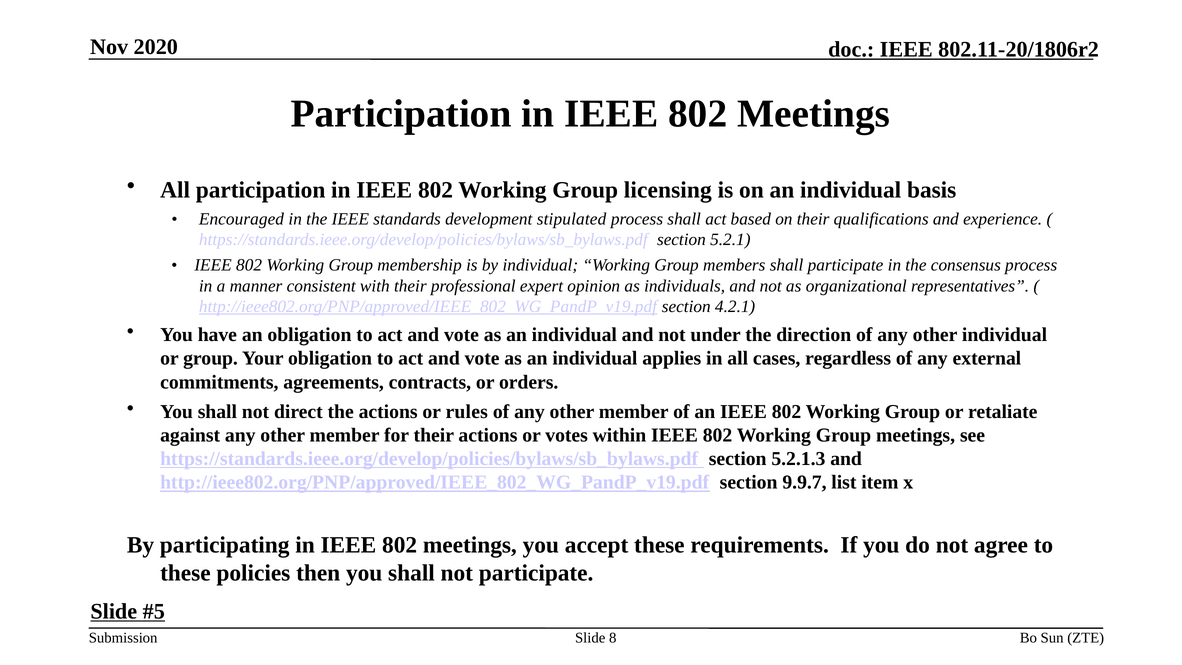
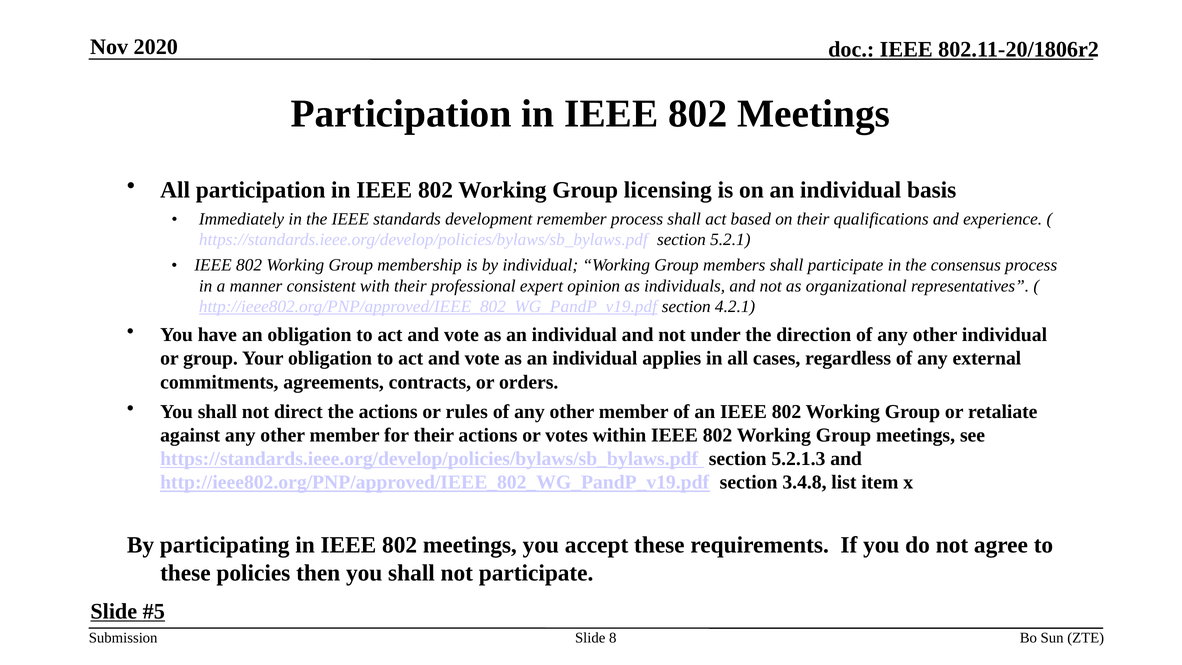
Encouraged: Encouraged -> Immediately (241, 219)
stipulated: stipulated -> remember (572, 219)
9.9.7: 9.9.7 -> 3.4.8 (804, 482)
